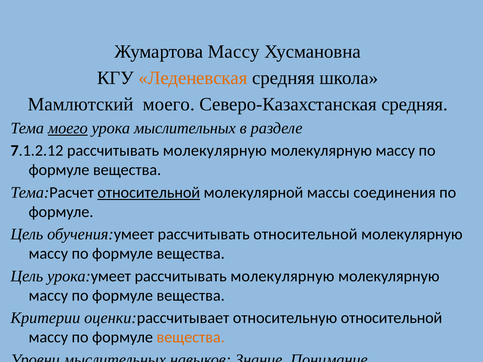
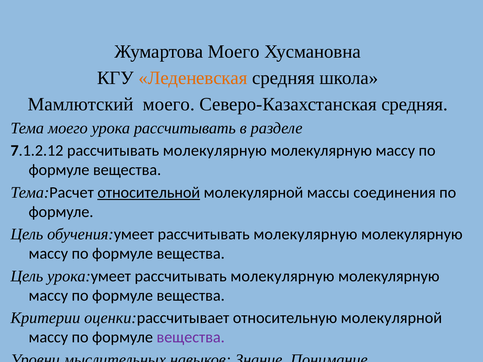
Жумартова Массу: Массу -> Моего (234, 52)
моего underline: present -> none (68, 128)
урока мыслительных: мыслительных -> рассчитывать (185, 128)
обучения:умеет рассчитывать относительной: относительной -> молекулярную (305, 234)
относительную относительной: относительной -> молекулярной (391, 318)
вещества colour: orange -> purple (191, 337)
